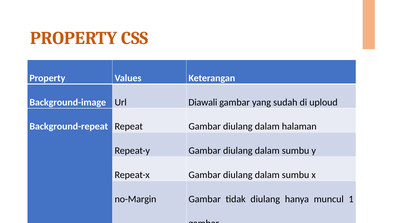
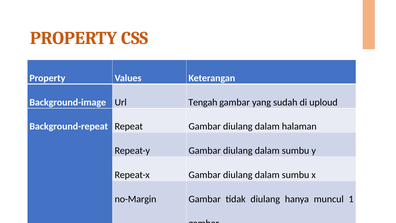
Diawali: Diawali -> Tengah (203, 102)
